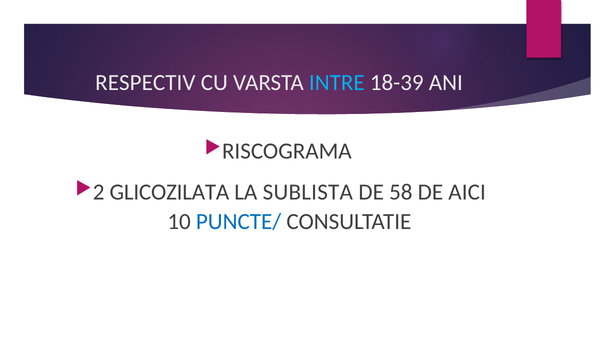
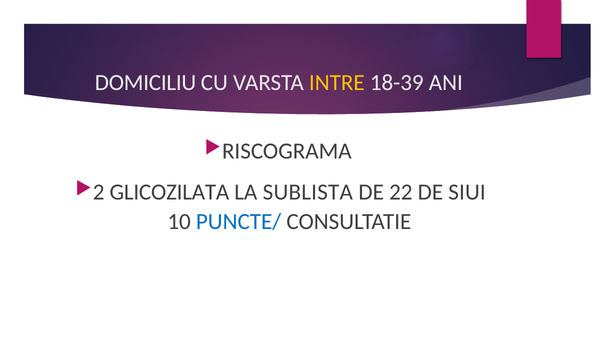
RESPECTIV: RESPECTIV -> DOMICILIU (146, 82)
INTRE colour: light blue -> yellow (337, 82)
58: 58 -> 22 (401, 192)
AICI: AICI -> SIUI (467, 192)
